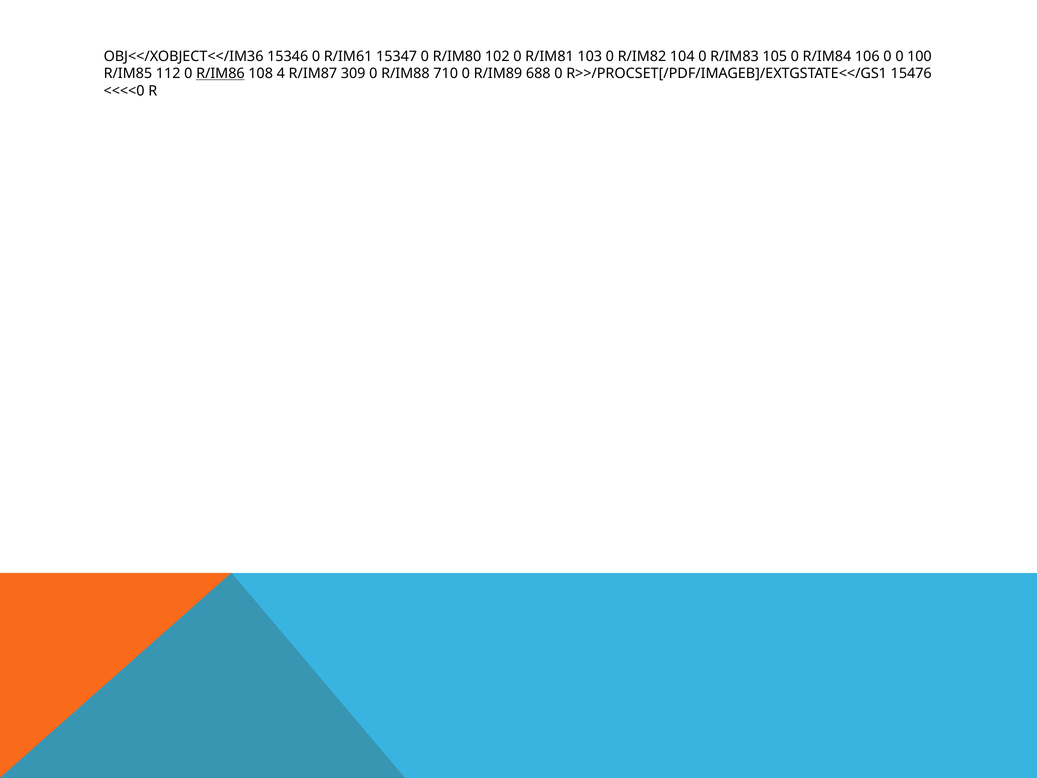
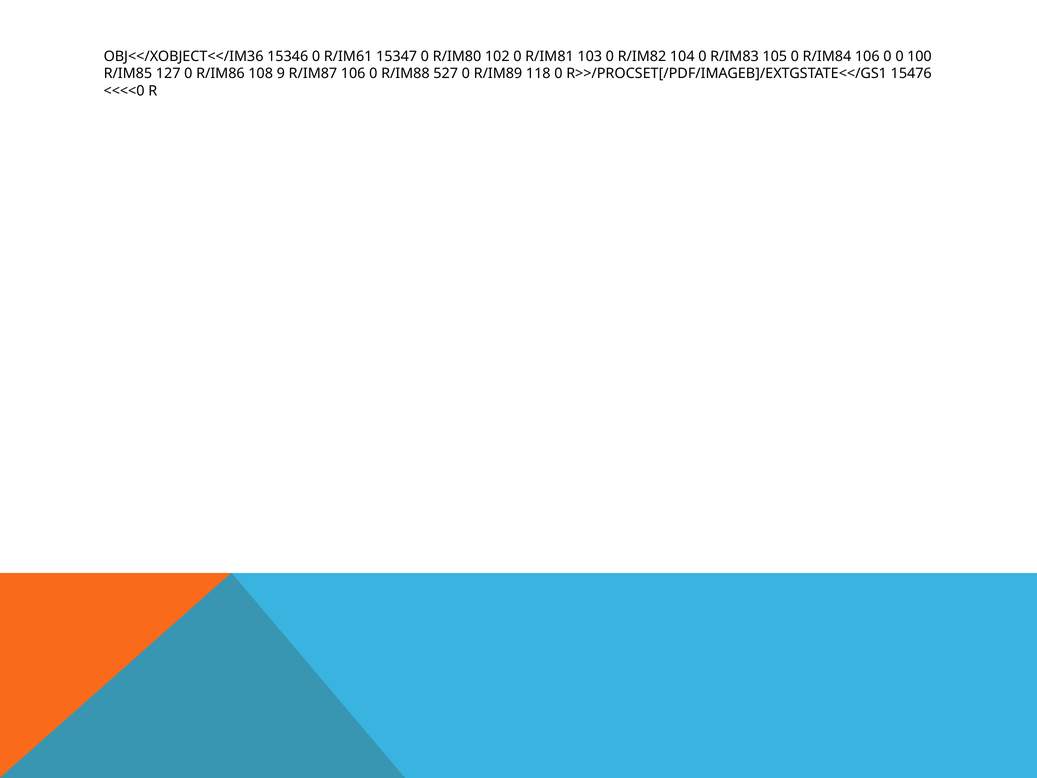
112: 112 -> 127 (168, 74)
R/IM86 underline: present -> none (220, 74)
4: 4 -> 9 (281, 74)
R/IM87 309: 309 -> 106 (353, 74)
710: 710 -> 527 (446, 74)
688: 688 -> 118 (538, 74)
